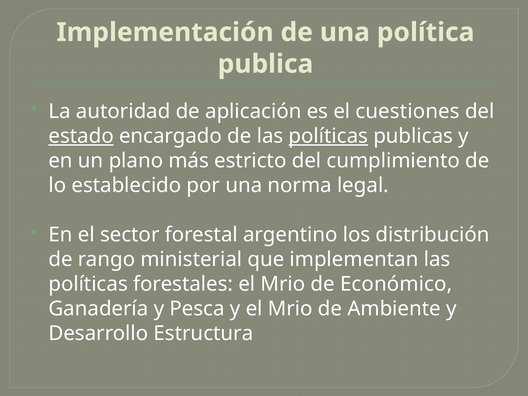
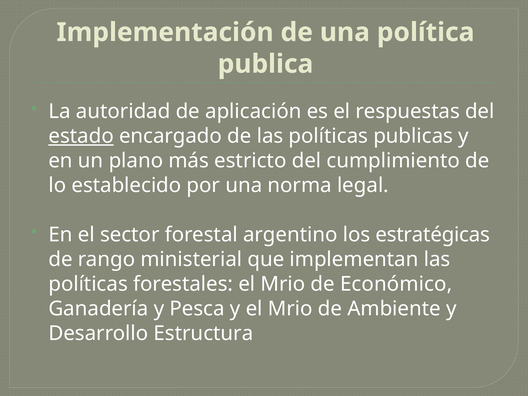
cuestiones: cuestiones -> respuestas (408, 111)
políticas underline: present -> none (328, 136)
distribución: distribución -> estratégicas (433, 235)
